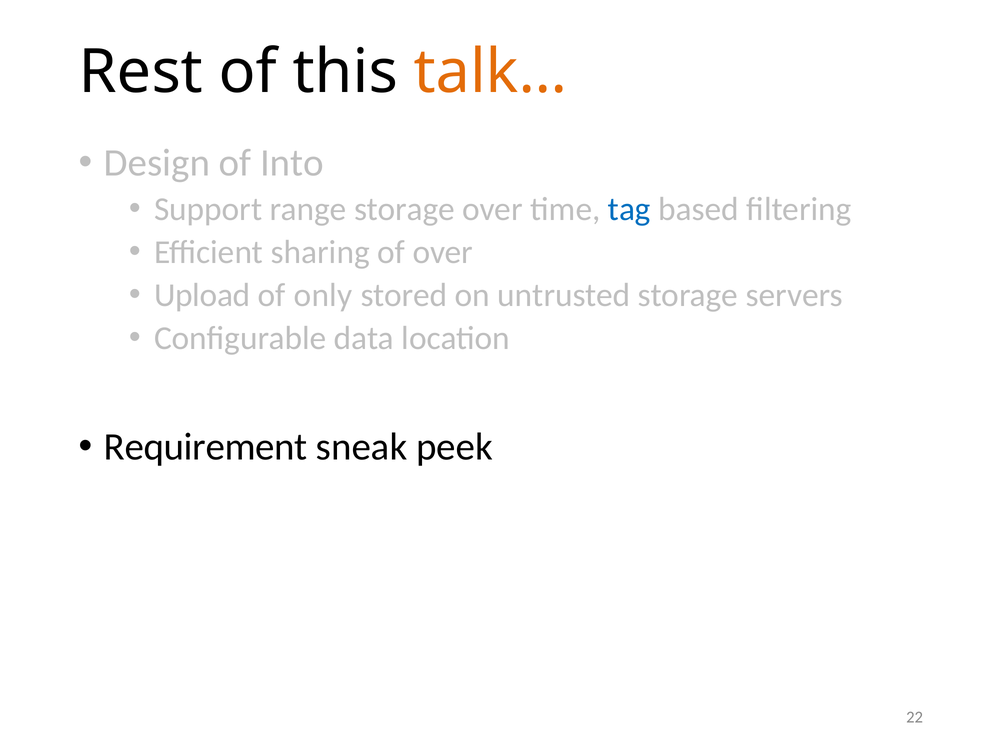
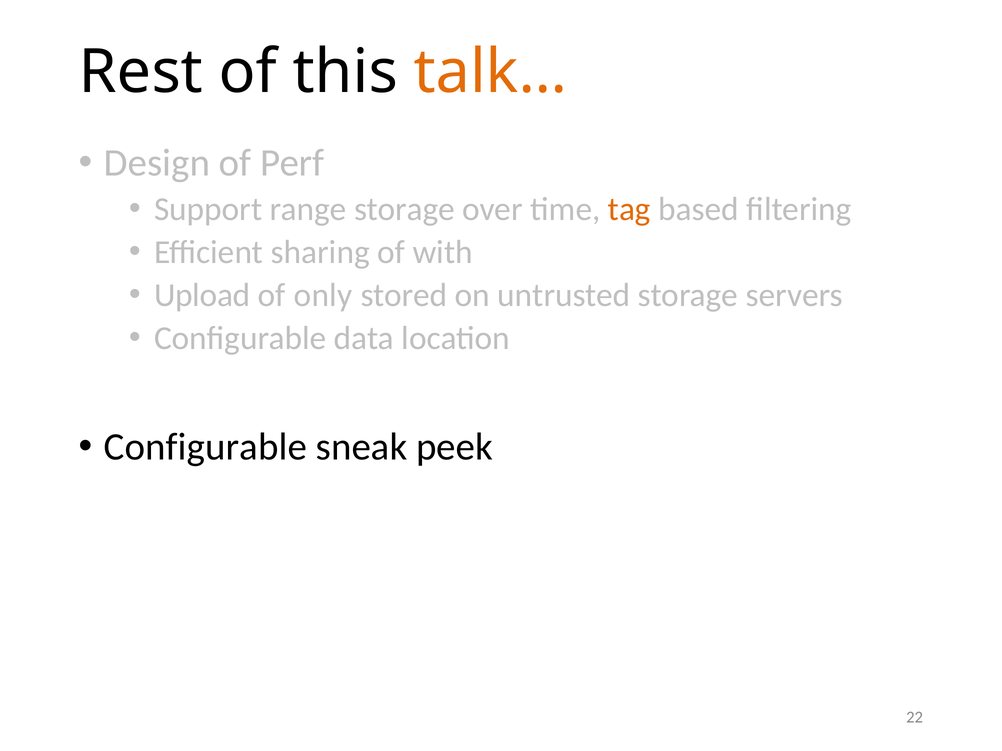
Into: Into -> Perf (292, 163)
tag colour: blue -> orange (629, 209)
of over: over -> with (443, 252)
Requirement: Requirement -> Configurable (206, 447)
